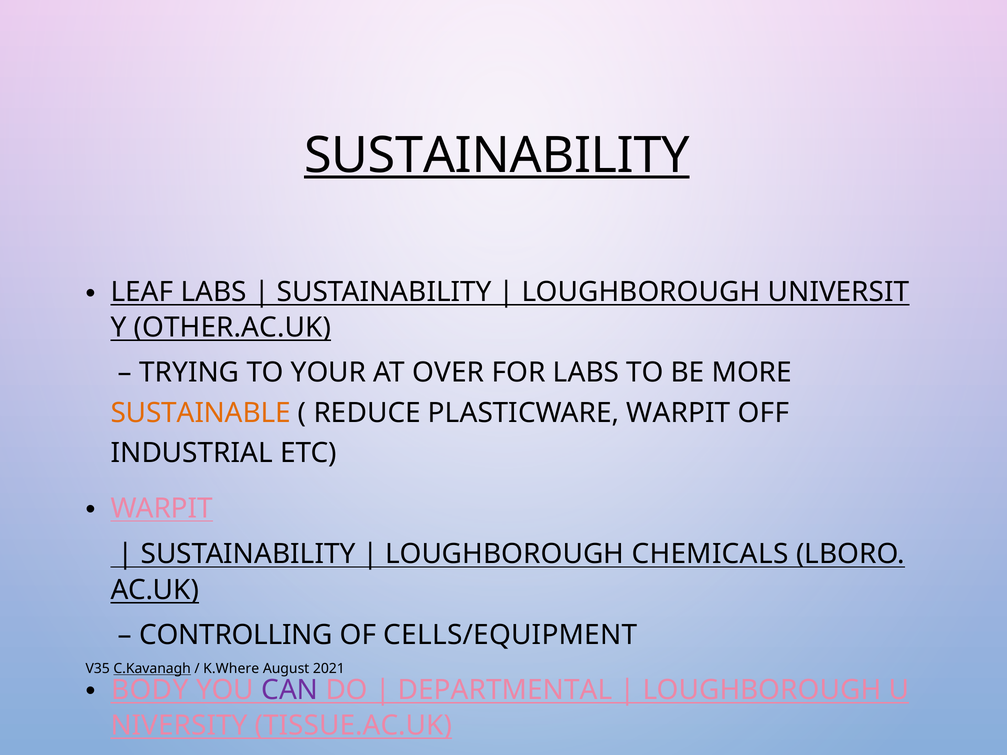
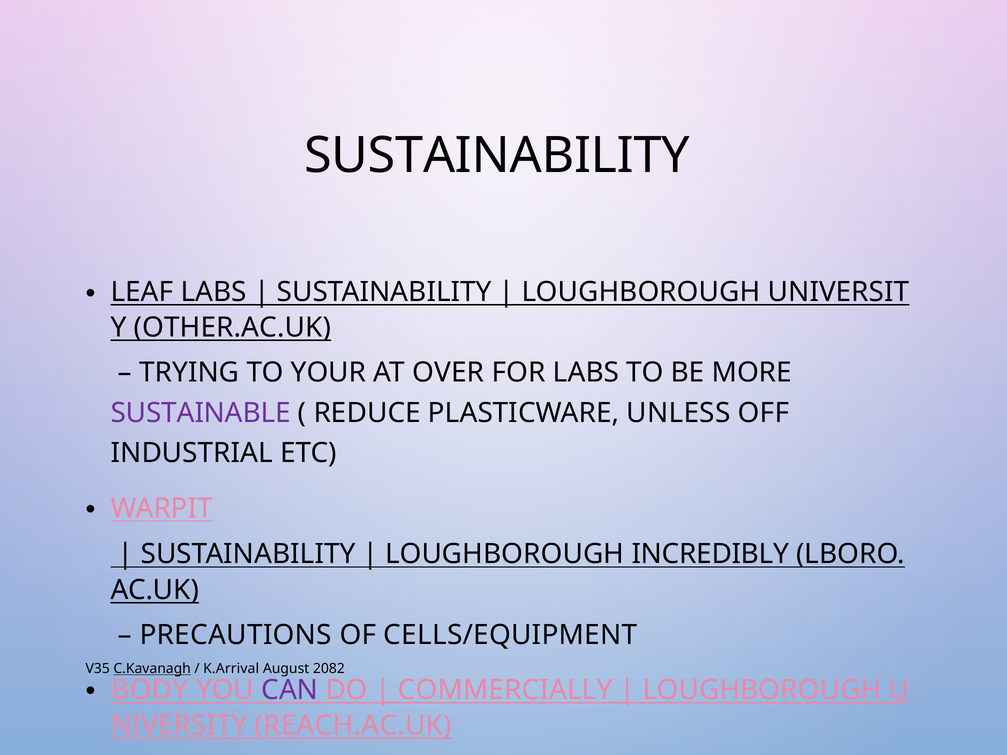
SUSTAINABILITY underline: present -> none (497, 156)
SUSTAINABLE colour: orange -> purple (201, 413)
PLASTICWARE WARPIT: WARPIT -> UNLESS (678, 413)
CHEMICALS: CHEMICALS -> INCREDIBLY (710, 554)
CONTROLLING: CONTROLLING -> PRECAUTIONS (236, 635)
K.Where: K.Where -> K.Arrival (231, 669)
2021: 2021 -> 2082 (329, 669)
DEPARTMENTAL: DEPARTMENTAL -> COMMERCIALLY (505, 690)
TISSUE.AC.UK: TISSUE.AC.UK -> REACH.AC.UK (353, 726)
